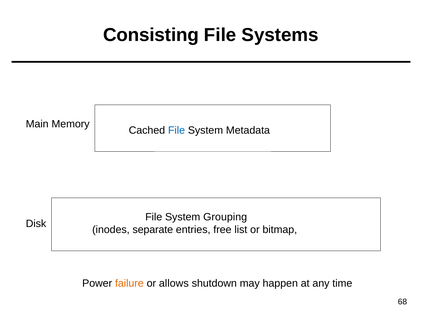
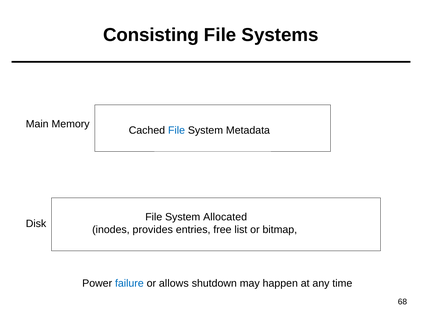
Grouping: Grouping -> Allocated (225, 217)
separate: separate -> provides (153, 230)
failure colour: orange -> blue (129, 284)
